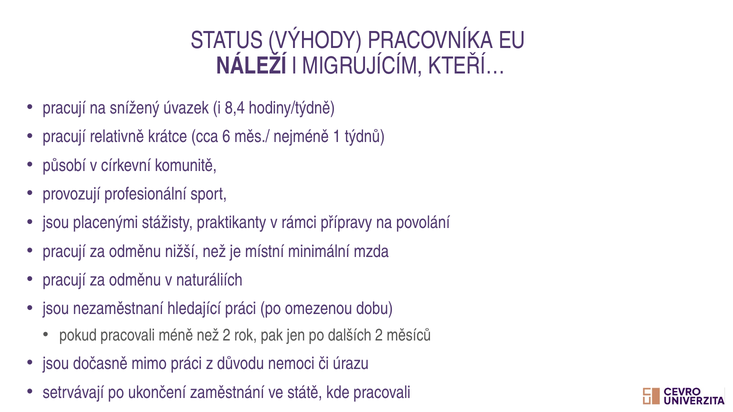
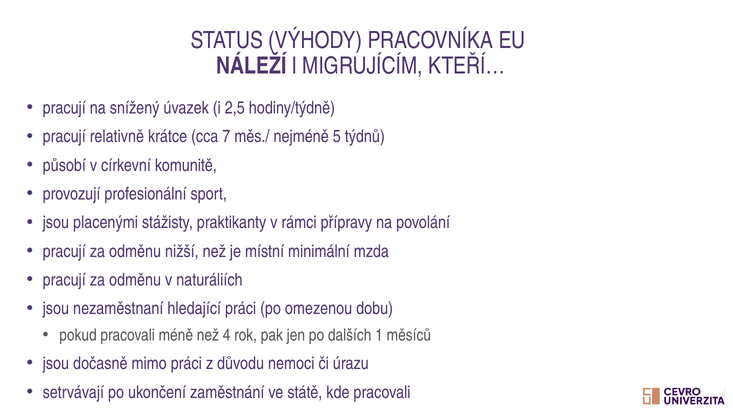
8,4: 8,4 -> 2,5 (235, 108)
6: 6 -> 7 (226, 137)
1: 1 -> 5 (337, 137)
než 2: 2 -> 4 (227, 336)
dalších 2: 2 -> 1 (379, 336)
